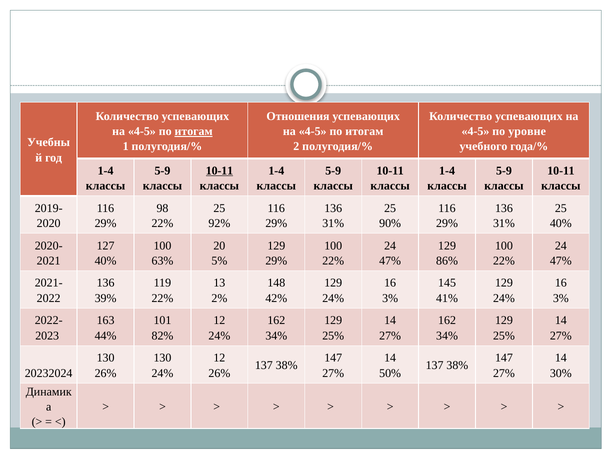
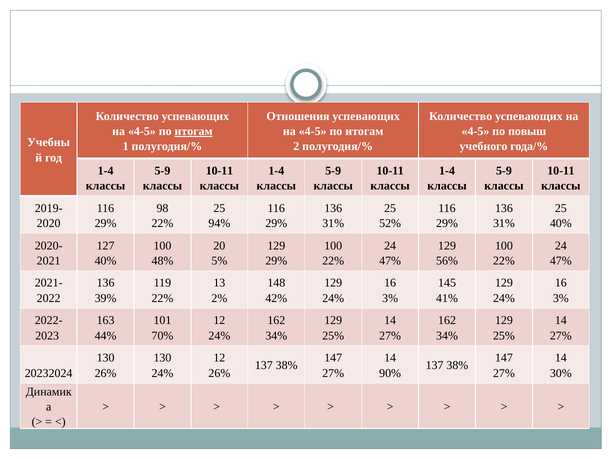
уровне: уровне -> повыш (527, 131)
10-11 underline: present -> none (219, 171)
92%: 92% -> 94% (219, 223)
90%: 90% -> 52% (390, 223)
63%: 63% -> 48% (162, 261)
86%: 86% -> 56% (447, 261)
82%: 82% -> 70% (162, 336)
50%: 50% -> 90% (390, 373)
